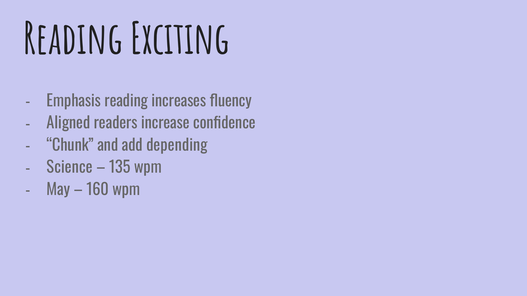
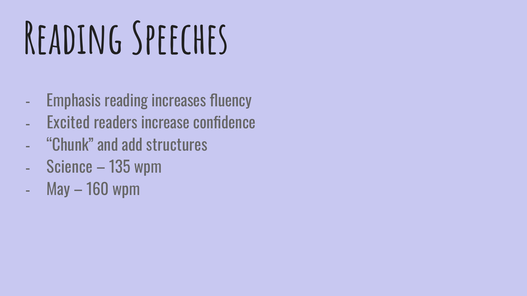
Exciting: Exciting -> Speeches (180, 40)
Aligned: Aligned -> Excited (68, 124)
depending: depending -> structures (177, 146)
